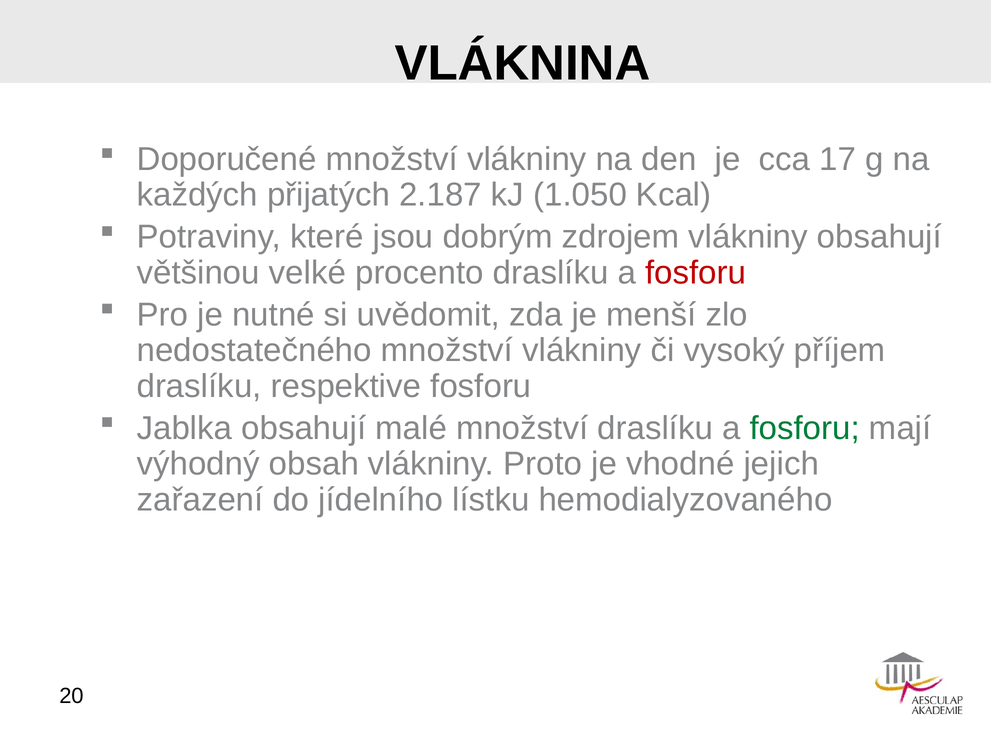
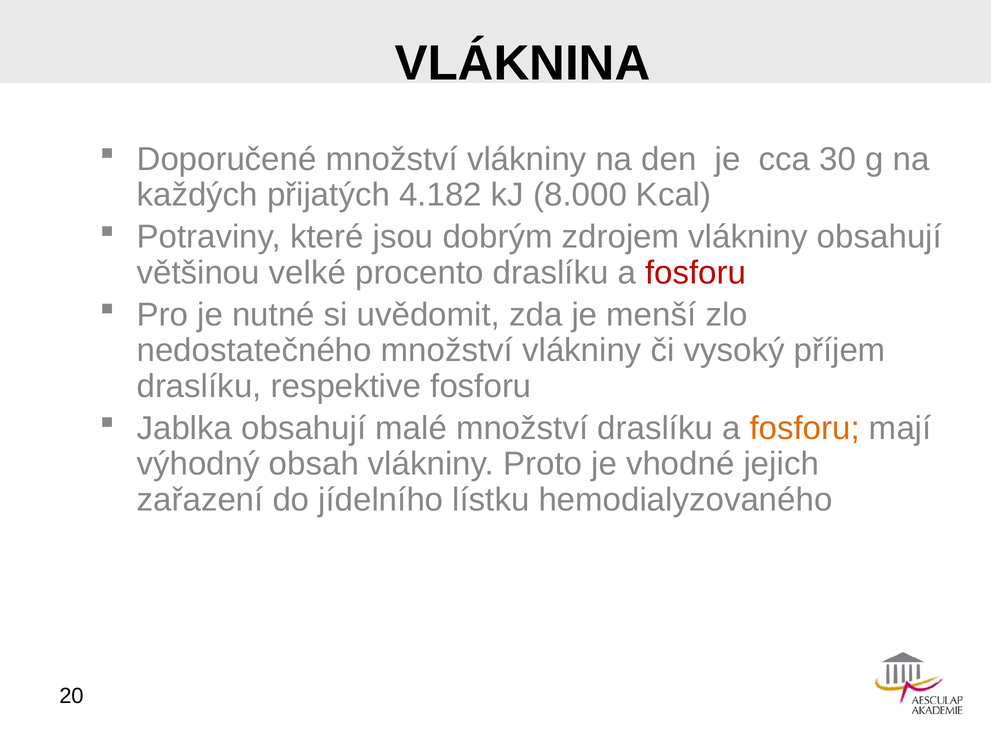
17: 17 -> 30 (838, 159)
2.187: 2.187 -> 4.182 (440, 195)
1.050: 1.050 -> 8.000 (580, 195)
fosforu colour: green -> orange (805, 429)
